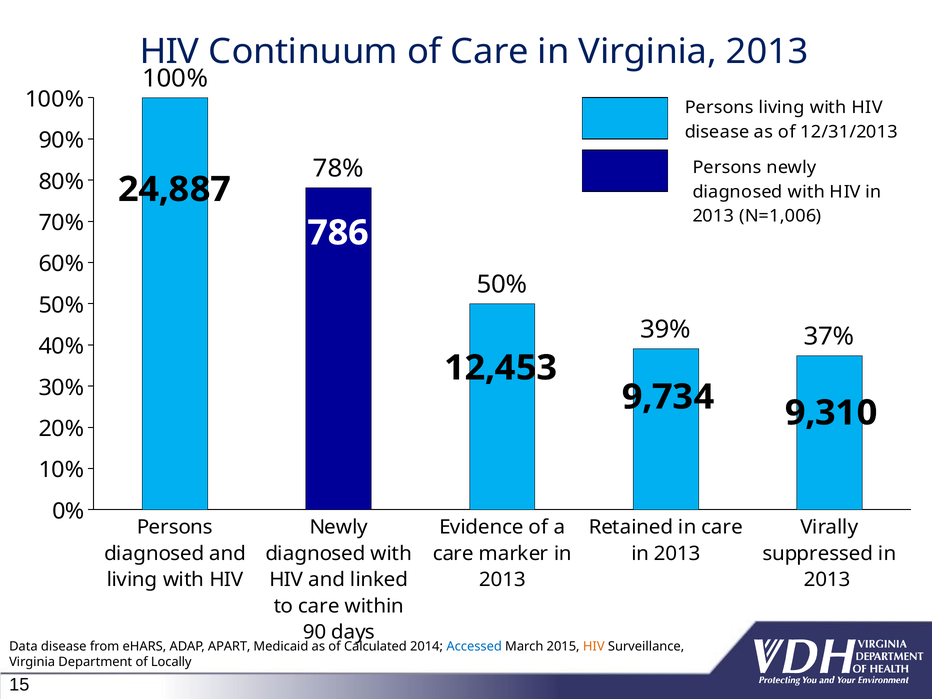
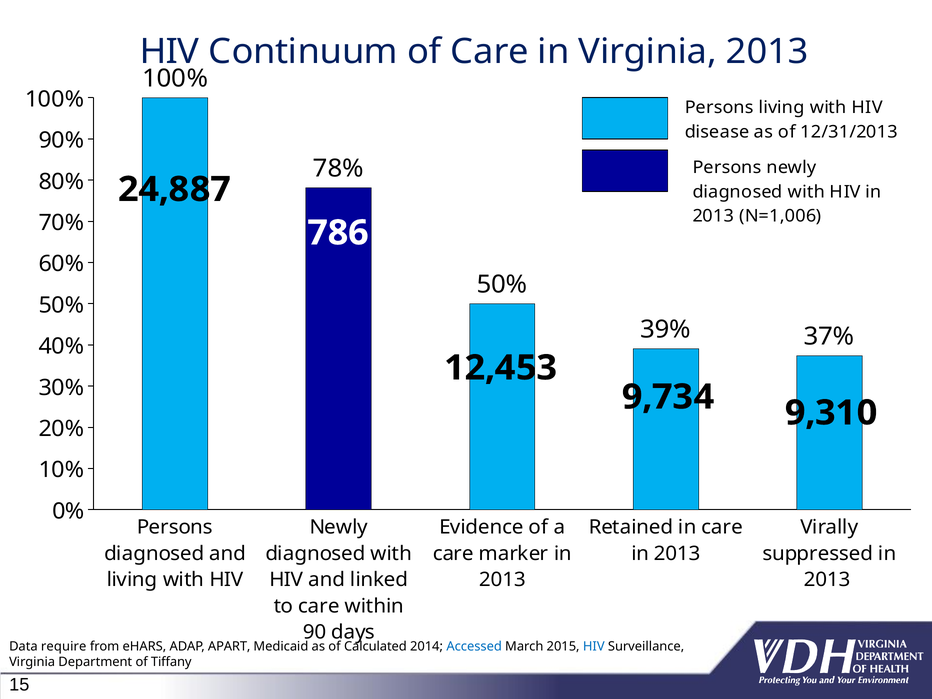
Data disease: disease -> require (64, 647)
HIV colour: orange -> blue (594, 647)
Locally: Locally -> Tiffany (171, 662)
